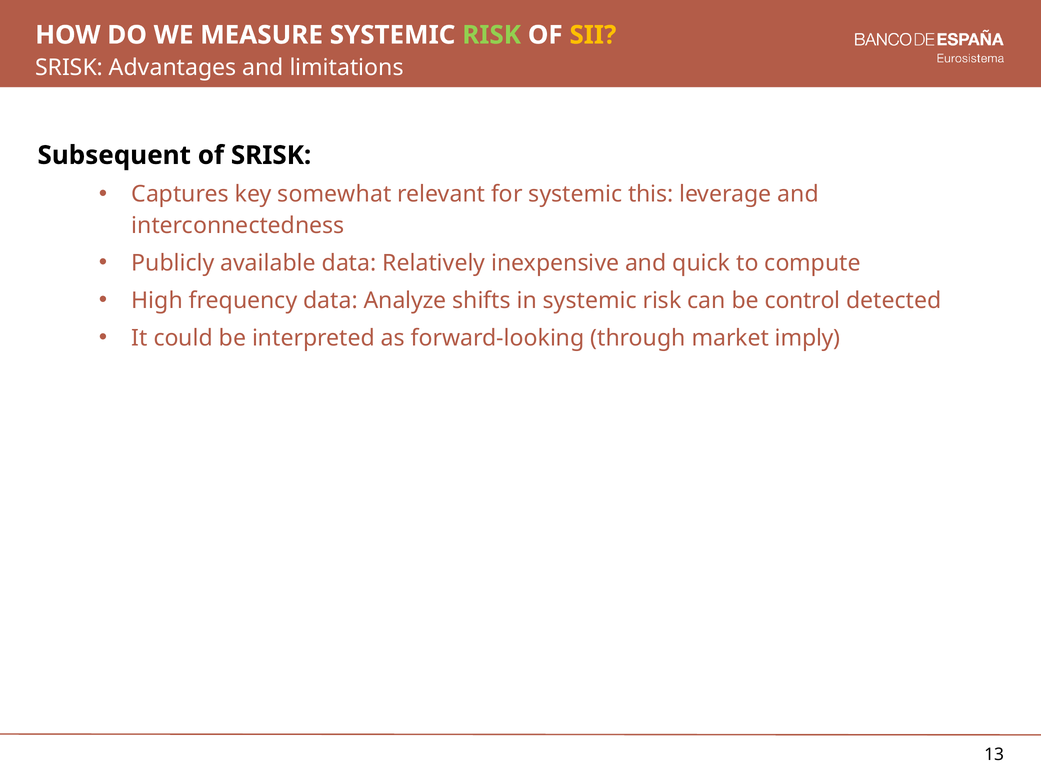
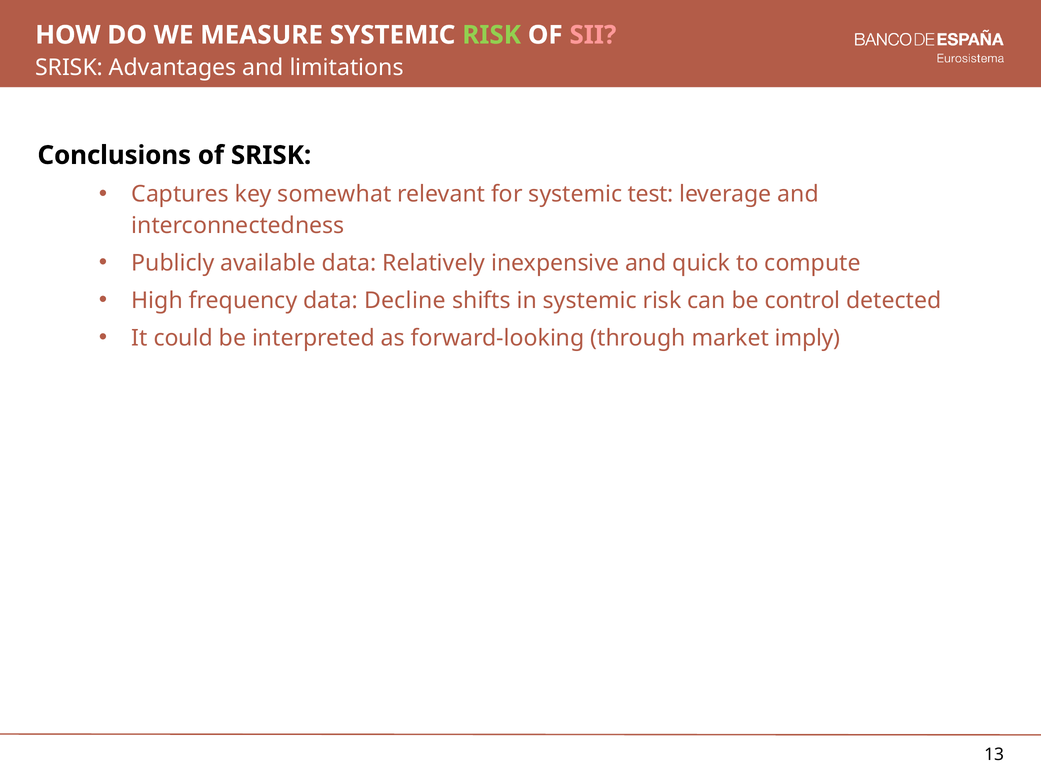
SII colour: yellow -> pink (593, 35)
Subsequent: Subsequent -> Conclusions (114, 155)
this: this -> test (651, 194)
Analyze: Analyze -> Decline (405, 300)
